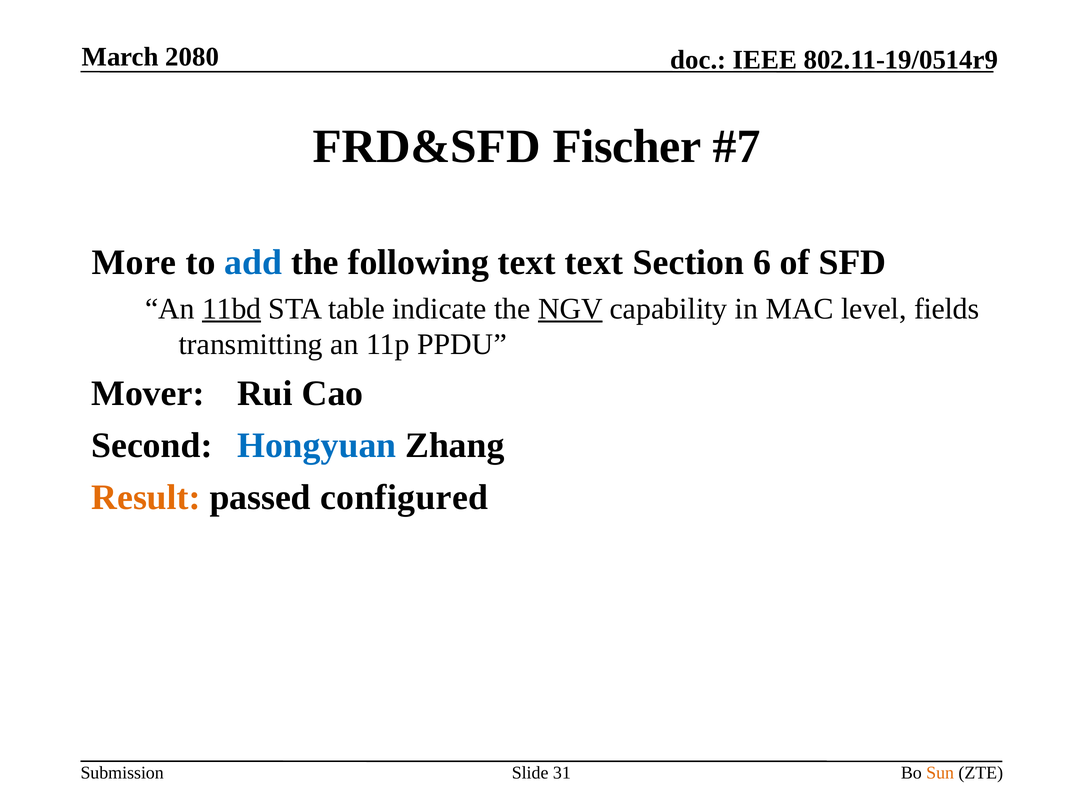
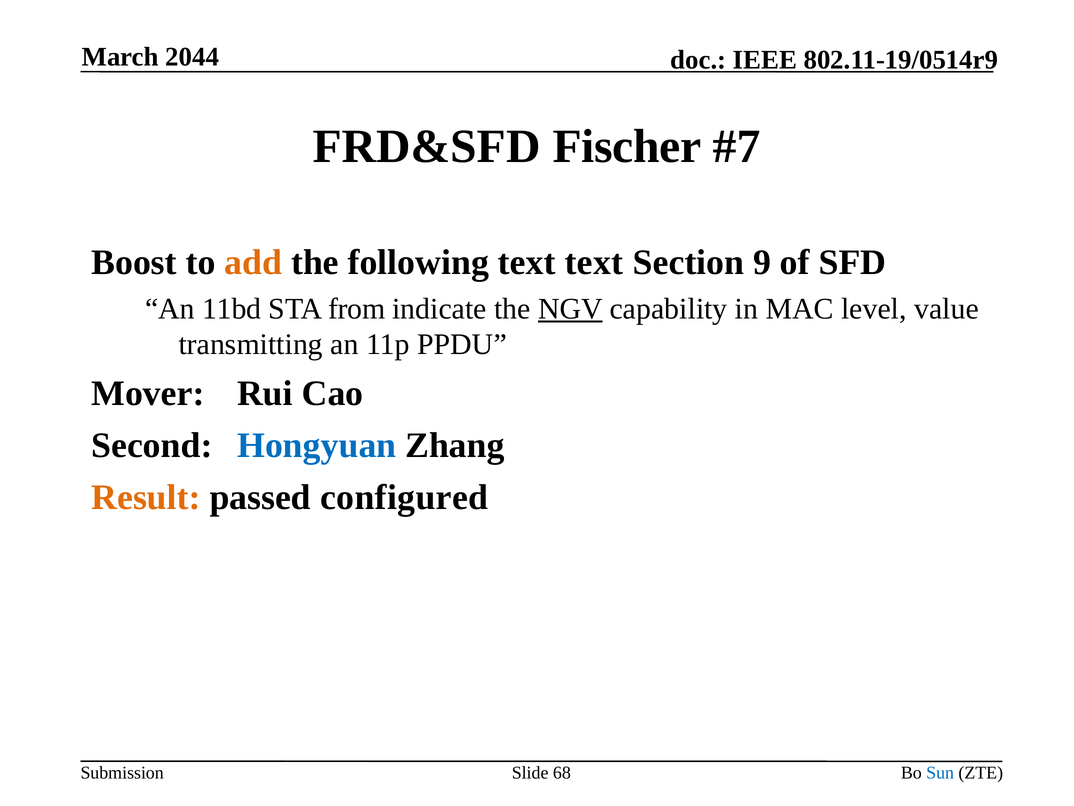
2080: 2080 -> 2044 (192, 57)
More: More -> Boost (134, 262)
add colour: blue -> orange (253, 262)
6: 6 -> 9 (762, 262)
11bd underline: present -> none (232, 309)
table: table -> from (357, 309)
fields: fields -> value (946, 309)
31: 31 -> 68 (562, 773)
Sun colour: orange -> blue (940, 773)
